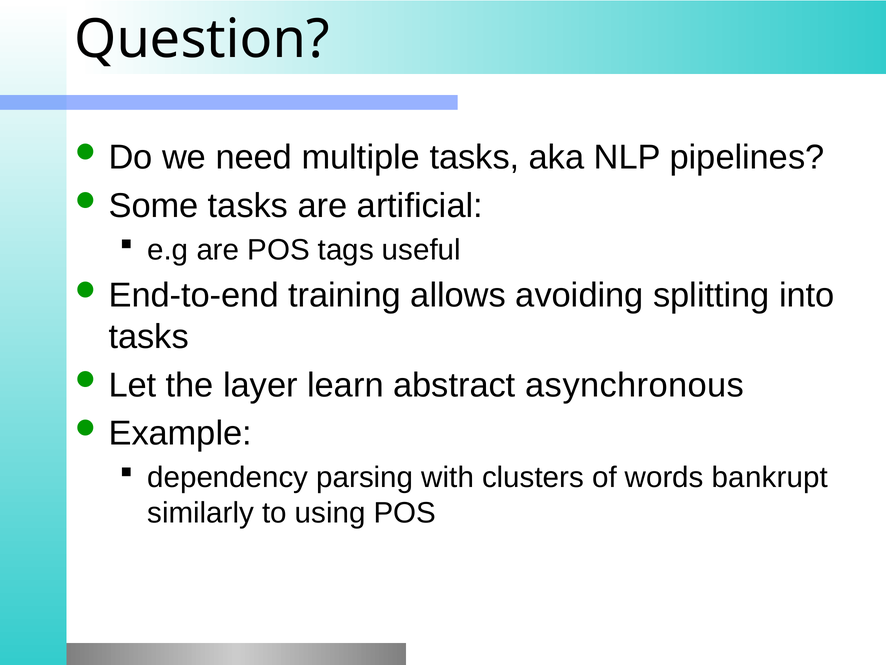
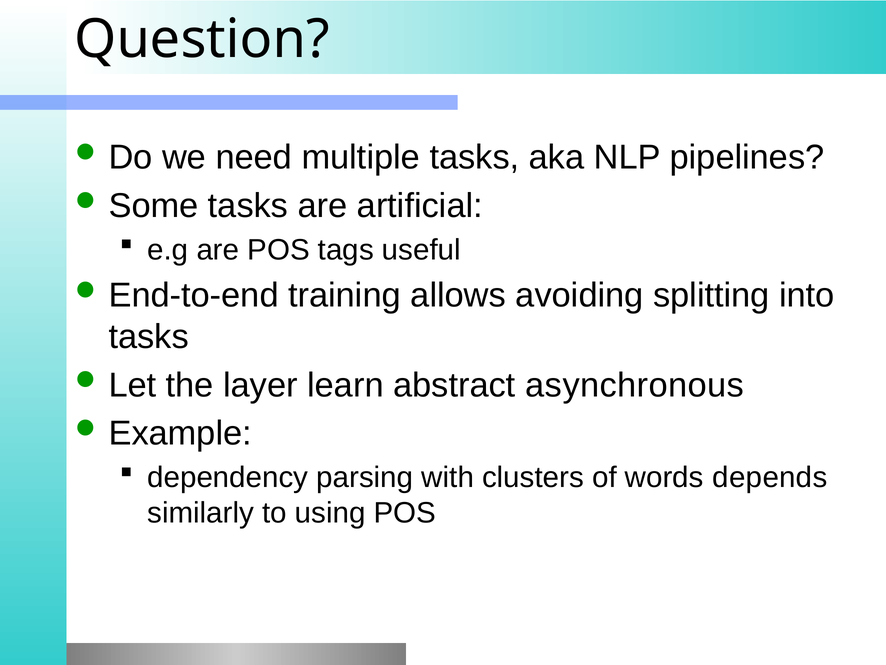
bankrupt: bankrupt -> depends (770, 477)
